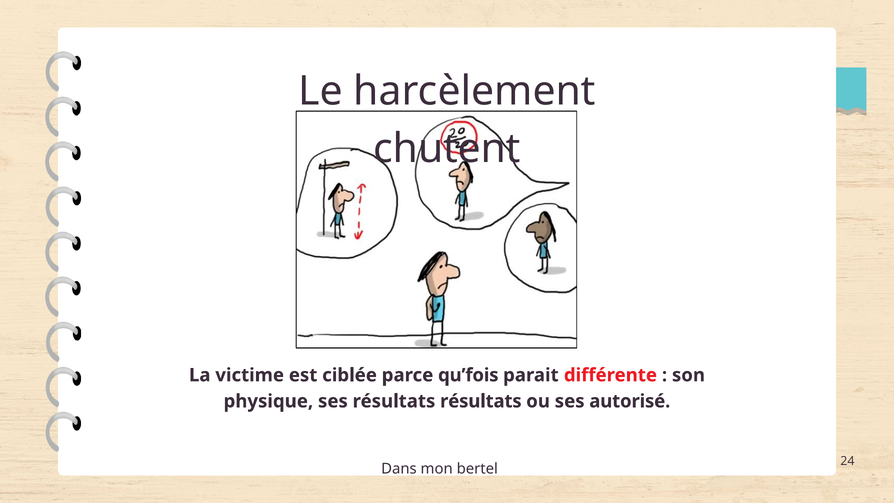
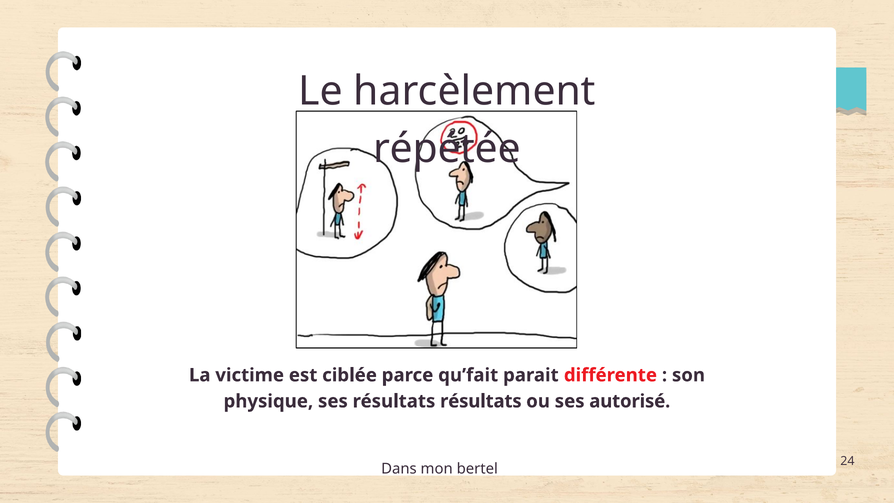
chutent: chutent -> répétée (447, 149)
qu’fois: qu’fois -> qu’fait (468, 375)
